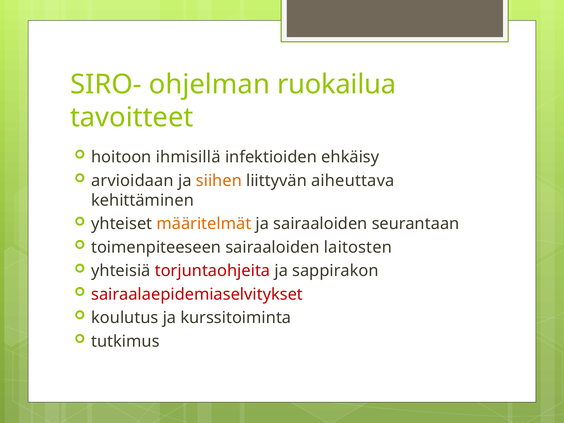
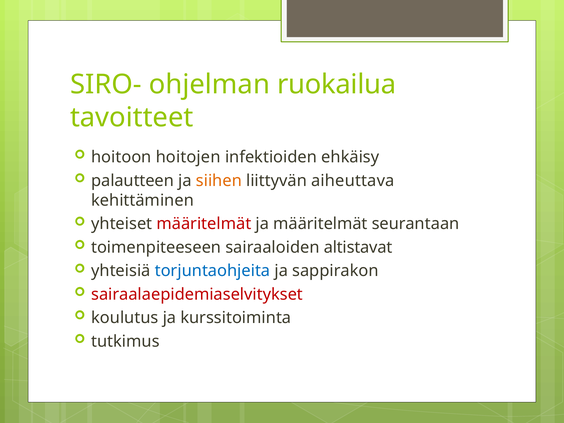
ihmisillä: ihmisillä -> hoitojen (188, 157)
arvioidaan: arvioidaan -> palautteen (133, 181)
määritelmät colour: orange -> red (204, 224)
ja sairaaloiden: sairaaloiden -> määritelmät (320, 224)
laitosten: laitosten -> altistavat (358, 247)
torjuntaohjeita colour: red -> blue (212, 271)
